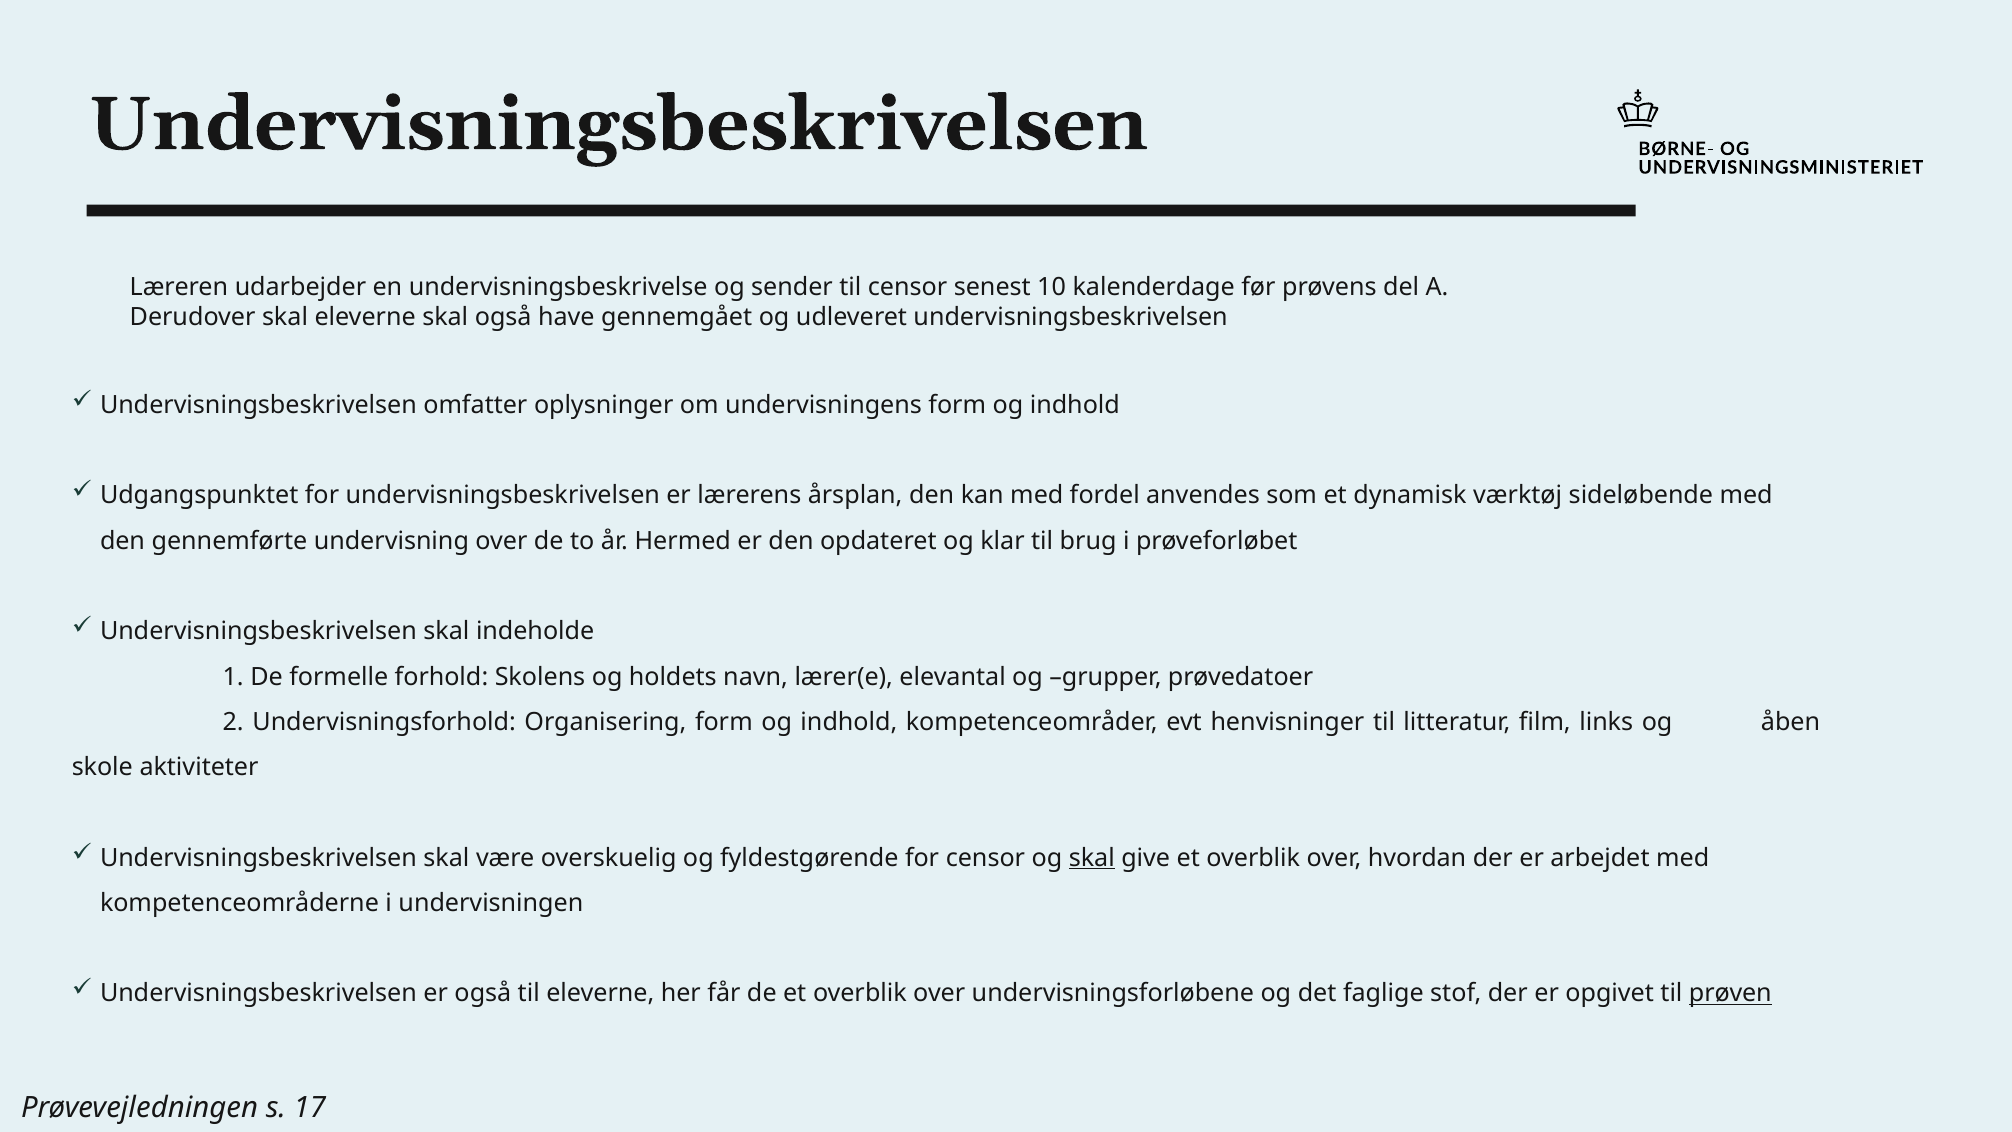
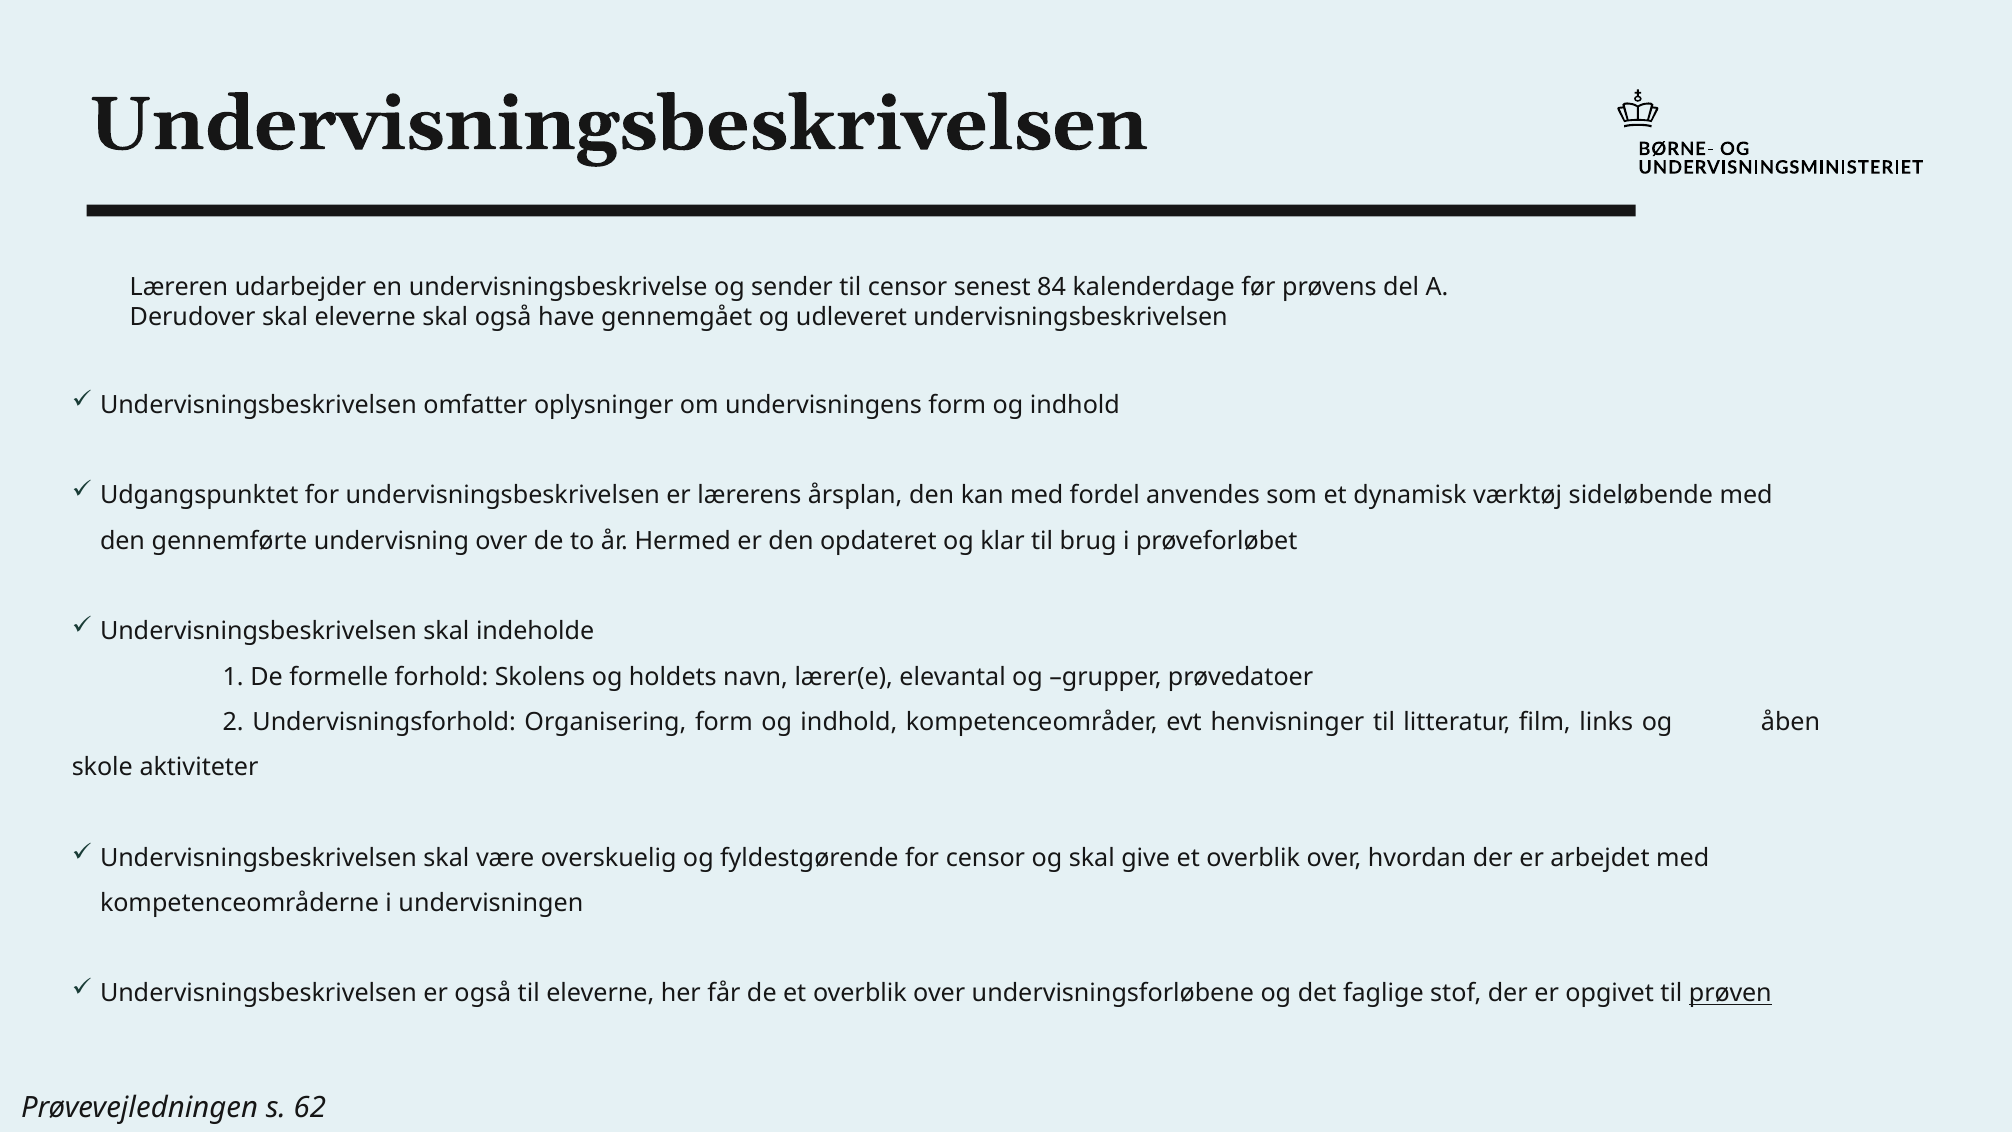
10: 10 -> 84 (1052, 287)
skal underline: present -> none (1092, 858)
17: 17 -> 62 (310, 1107)
